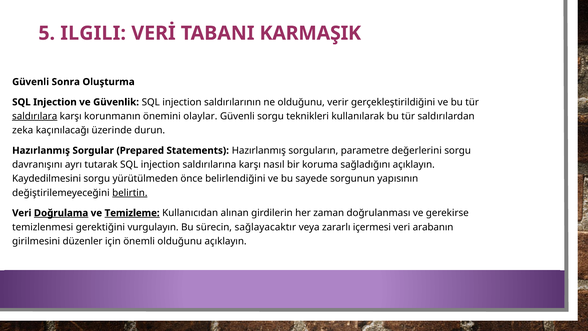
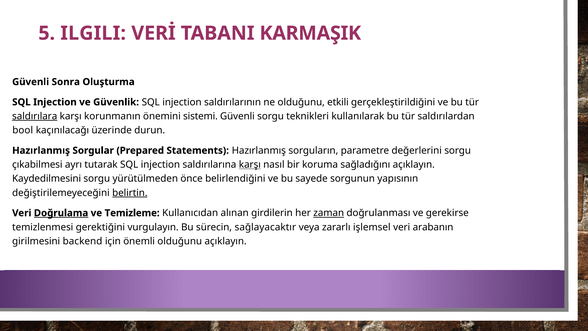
verir: verir -> etkili (338, 102)
olaylar: olaylar -> sistemi (200, 116)
zeka: zeka -> bool (23, 130)
davranışını: davranışını -> çıkabilmesi (37, 164)
karşı underline: none -> present (250, 164)
Temizleme underline: present -> none (132, 213)
zaman underline: none -> present (329, 213)
içermesi: içermesi -> işlemsel (372, 227)
düzenler: düzenler -> backend (83, 241)
